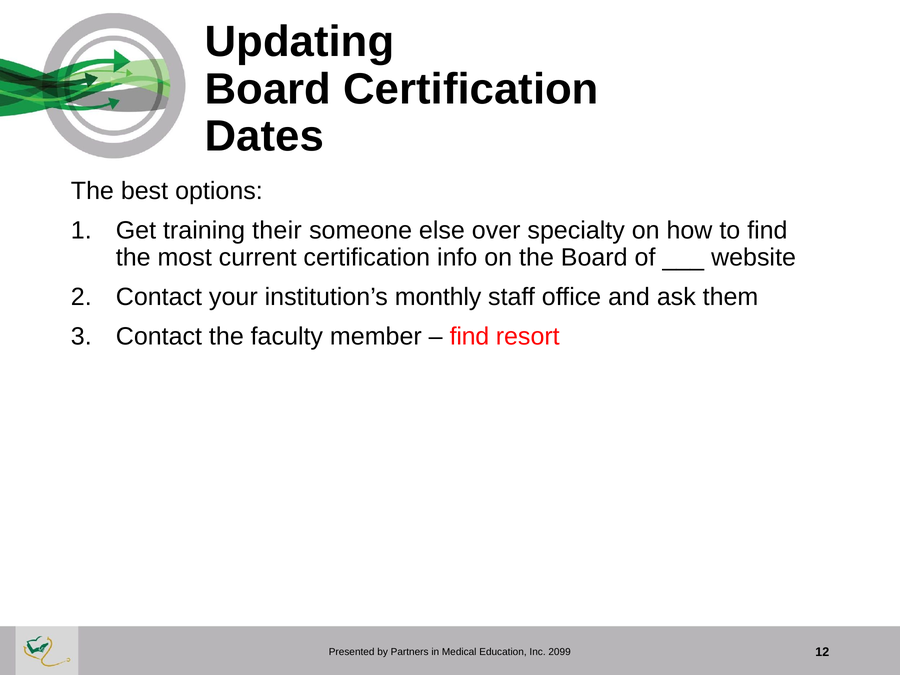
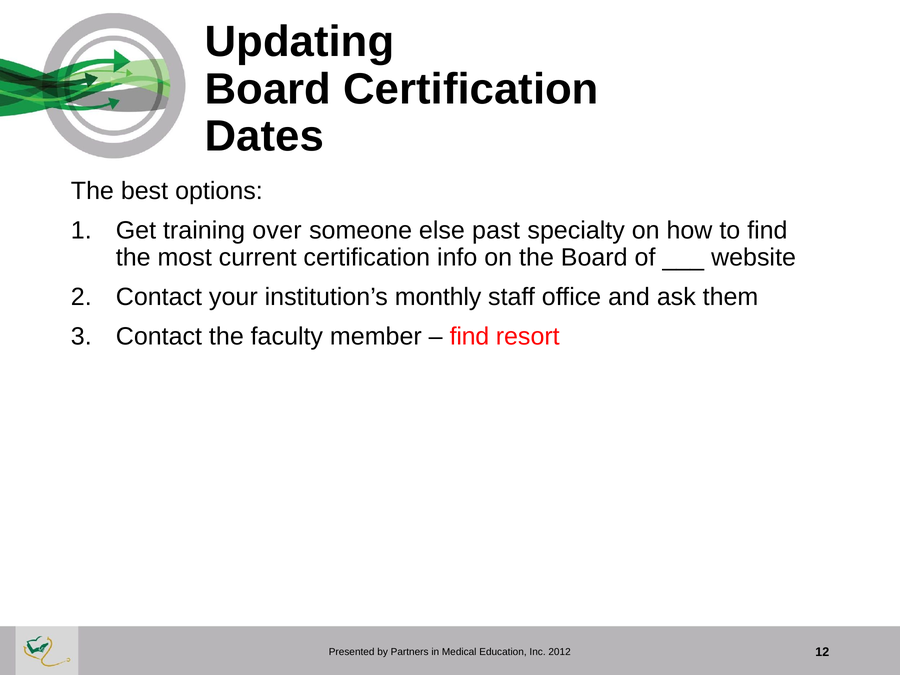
their: their -> over (277, 231)
over: over -> past (496, 231)
2099: 2099 -> 2012 (560, 652)
